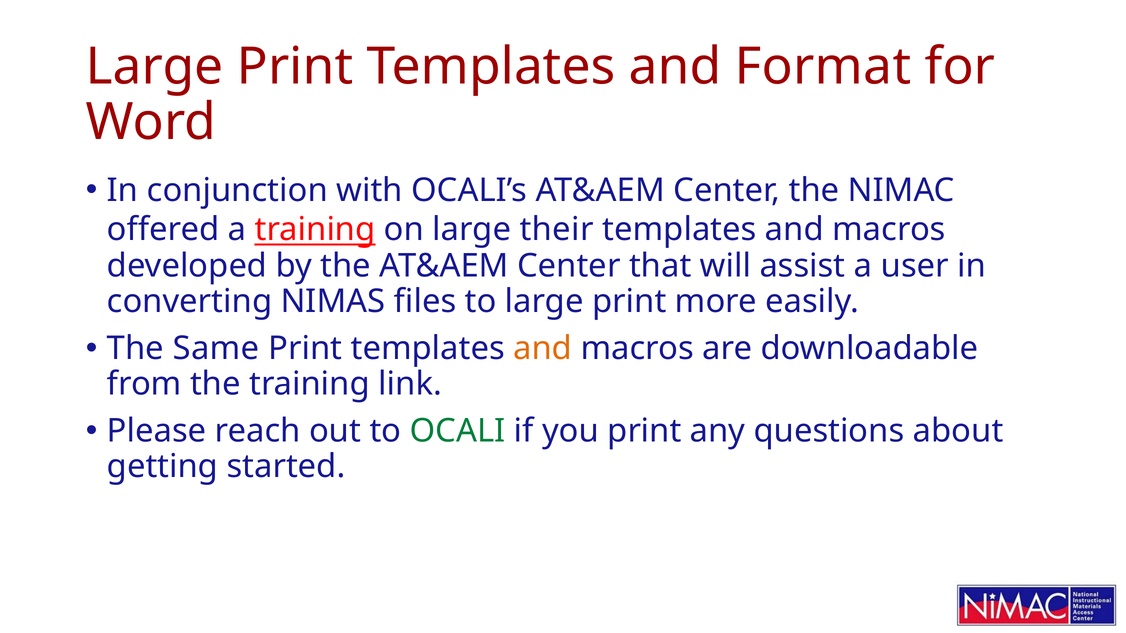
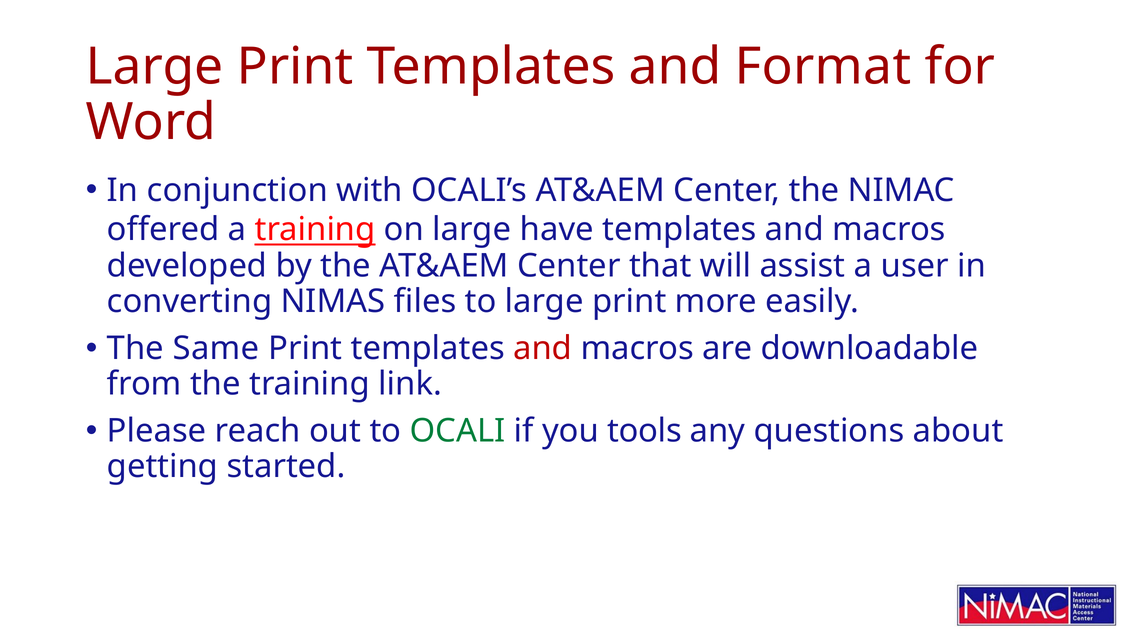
their: their -> have (557, 230)
and colour: orange -> red (543, 349)
you print: print -> tools (645, 431)
